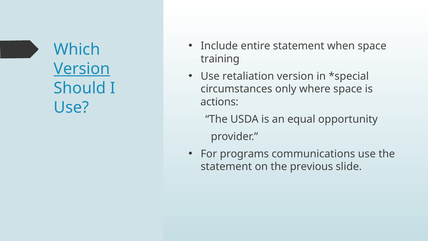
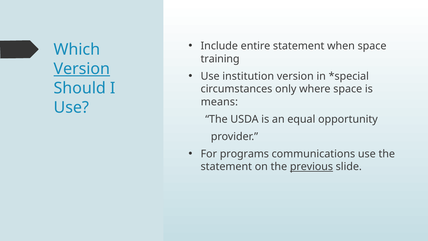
retaliation: retaliation -> institution (248, 76)
actions: actions -> means (219, 102)
previous underline: none -> present (311, 167)
